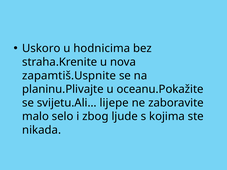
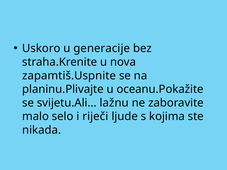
hodnicima: hodnicima -> generacije (102, 48)
lijepe: lijepe -> lažnu (114, 103)
zbog: zbog -> riječi (95, 117)
